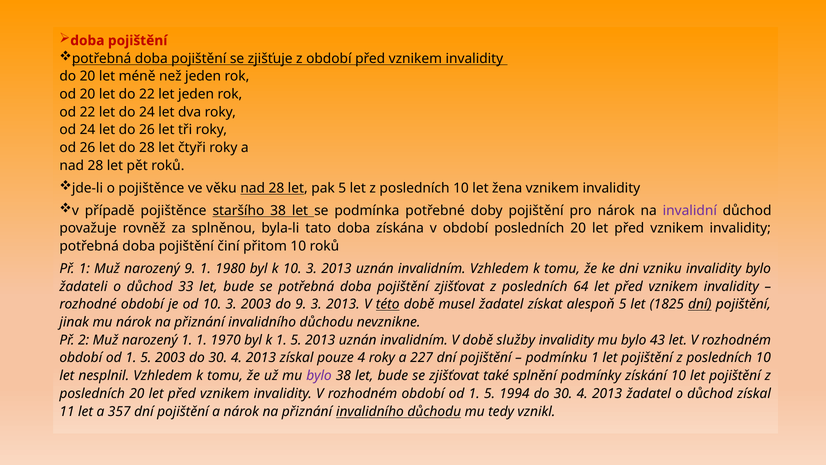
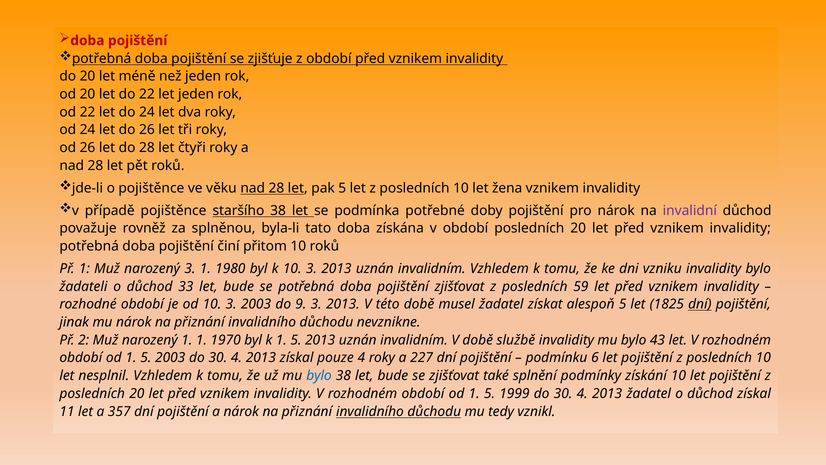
narozený 9: 9 -> 3 (190, 268)
64: 64 -> 59 (581, 286)
této underline: present -> none (388, 304)
služby: služby -> službě (516, 340)
podmínku 1: 1 -> 6 (595, 358)
bylo colour: purple -> blue (319, 375)
1994: 1994 -> 1999 (514, 393)
